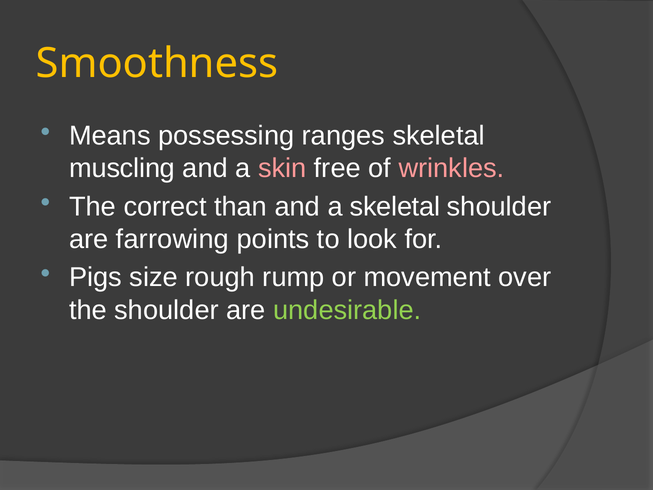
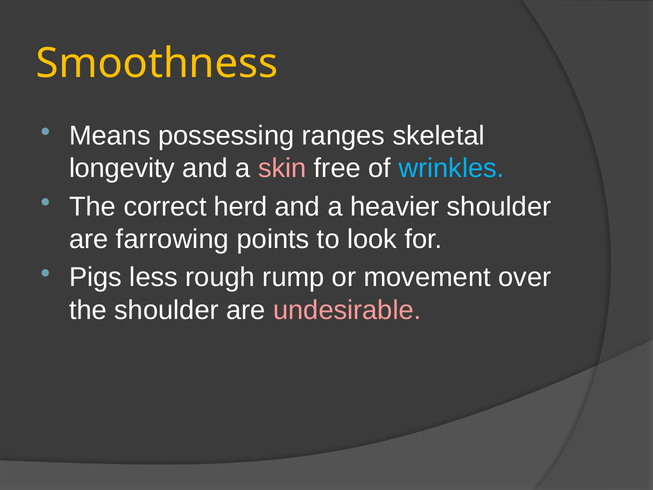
muscling: muscling -> longevity (122, 168)
wrinkles colour: pink -> light blue (451, 168)
than: than -> herd (241, 206)
a skeletal: skeletal -> heavier (395, 206)
size: size -> less (154, 277)
undesirable colour: light green -> pink (347, 310)
